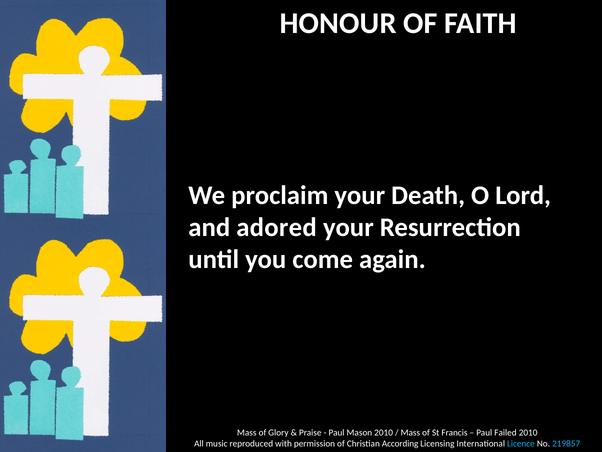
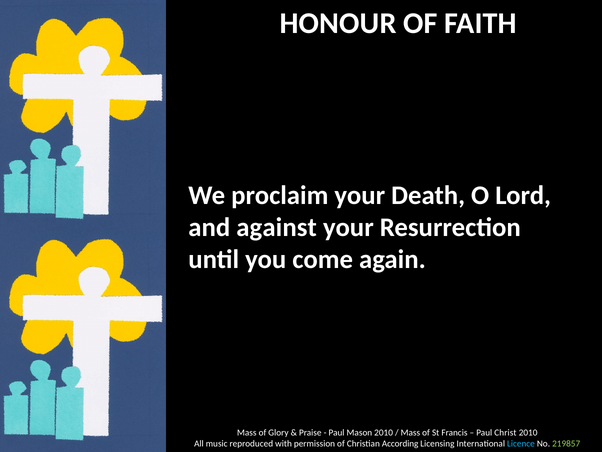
adored: adored -> against (277, 227)
Failed: Failed -> Christ (505, 432)
219857 colour: light blue -> light green (566, 443)
